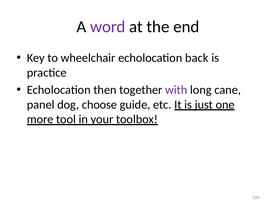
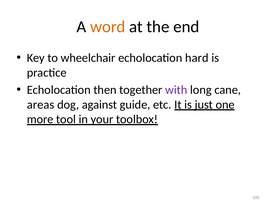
word colour: purple -> orange (108, 27)
back: back -> hard (197, 58)
panel: panel -> areas (41, 105)
choose: choose -> against (99, 105)
